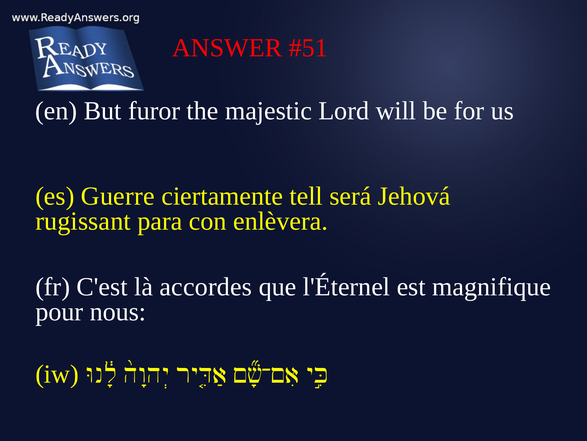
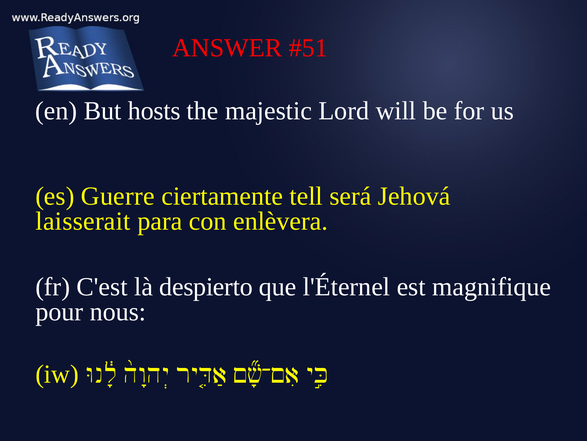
furor: furor -> hosts (154, 111)
rugissant: rugissant -> laisserait (83, 221)
accordes: accordes -> despierto (206, 286)
